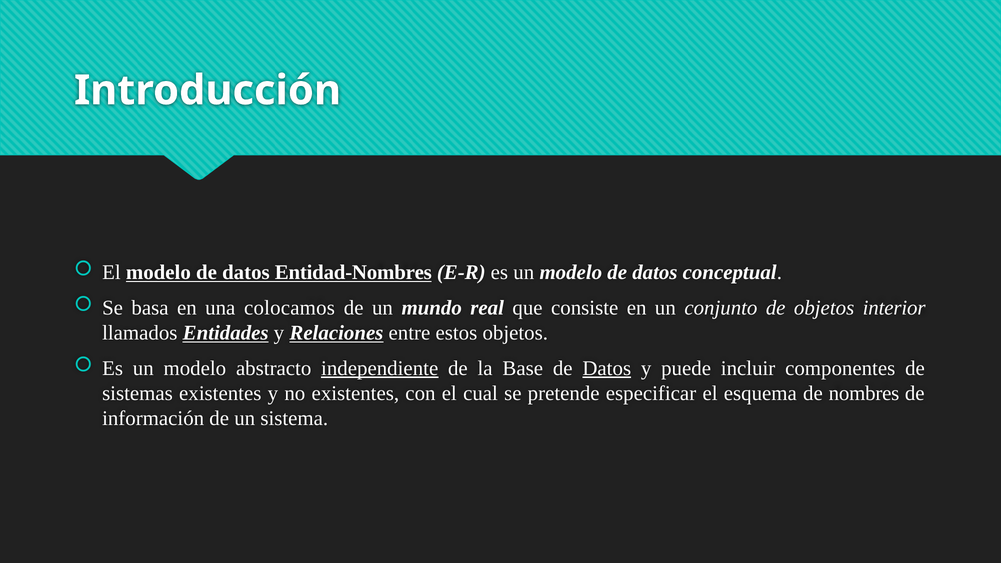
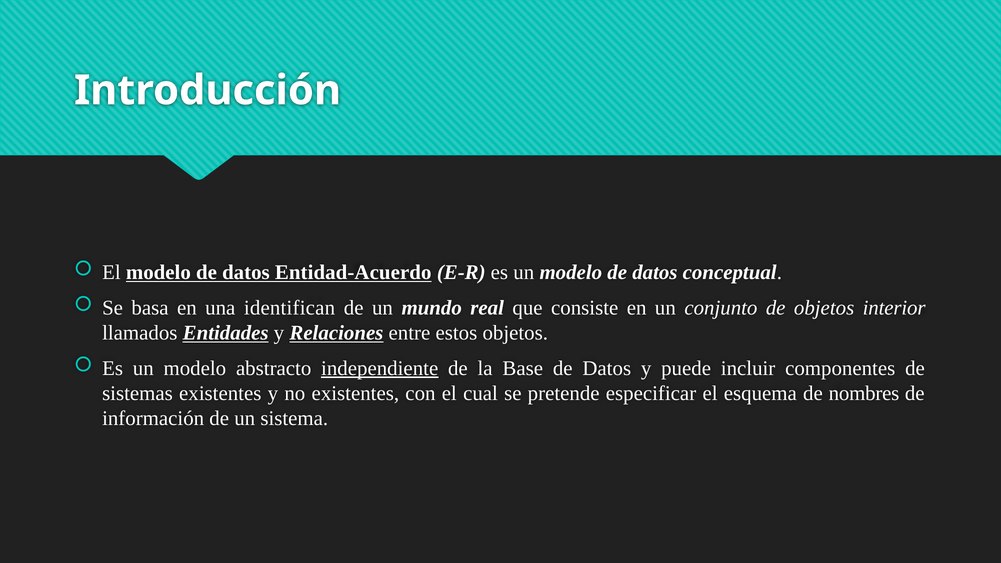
Entidad-Nombres: Entidad-Nombres -> Entidad-Acuerdo (353, 272)
colocamos: colocamos -> identifican (289, 308)
Datos underline: present -> none (607, 368)
